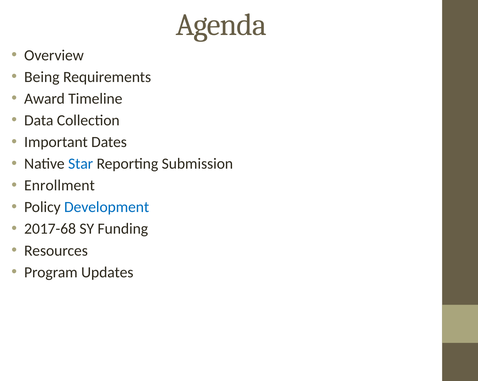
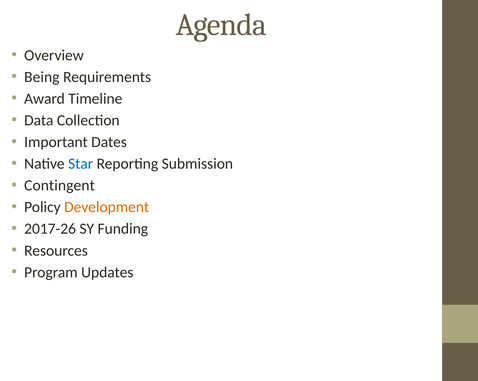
Enrollment: Enrollment -> Contingent (59, 186)
Development colour: blue -> orange (107, 207)
2017-68: 2017-68 -> 2017-26 (50, 229)
